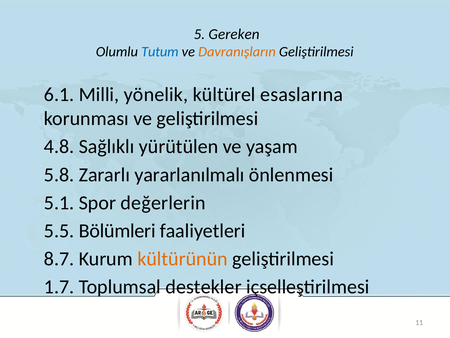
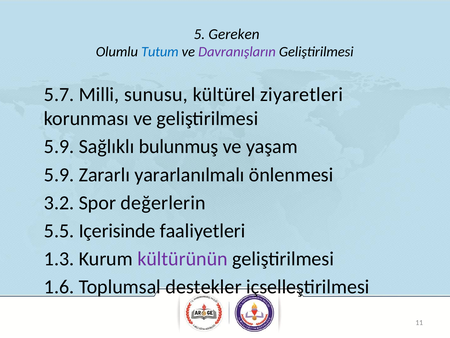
Davranışların colour: orange -> purple (237, 52)
6.1: 6.1 -> 5.7 (59, 94)
yönelik: yönelik -> sunusu (156, 94)
esaslarına: esaslarına -> ziyaretleri (302, 94)
4.8: 4.8 -> 5.9 (59, 146)
yürütülen: yürütülen -> bulunmuş (179, 146)
5.8: 5.8 -> 5.9 (59, 174)
5.1: 5.1 -> 3.2 (59, 203)
Bölümleri: Bölümleri -> Içerisinde (117, 231)
8.7: 8.7 -> 1.3 (59, 259)
kültürünün colour: orange -> purple (183, 259)
1.7: 1.7 -> 1.6 (59, 287)
